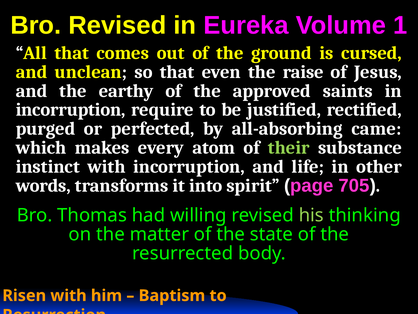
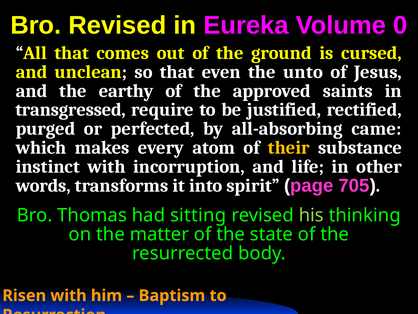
1: 1 -> 0 (400, 25)
raise: raise -> unto (303, 72)
incorruption: incorruption -> transgressed (71, 110)
their colour: light green -> yellow (289, 148)
willing: willing -> sitting (198, 215)
